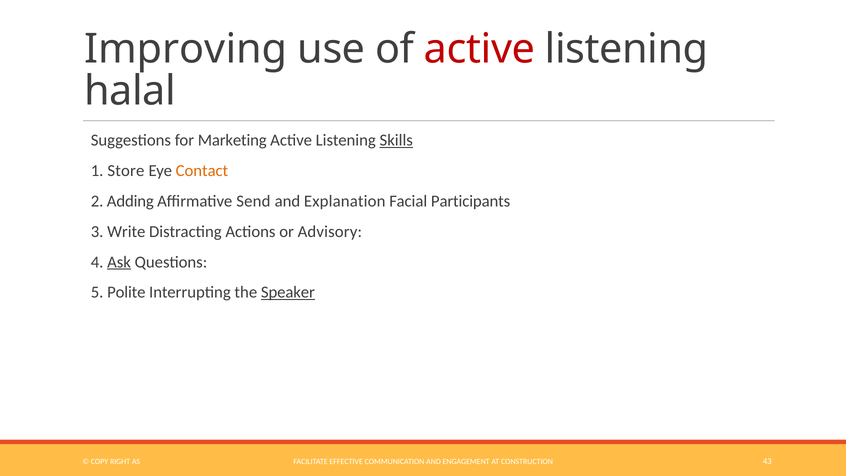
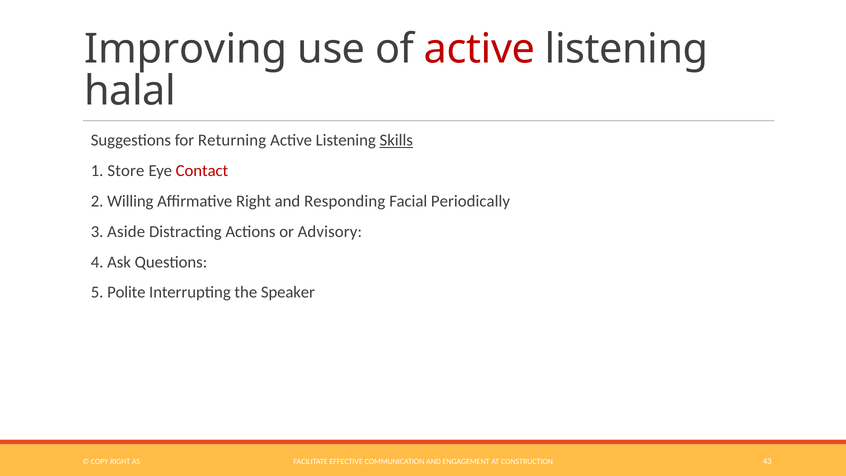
Marketing: Marketing -> Returning (232, 140)
Contact colour: orange -> red (202, 171)
Adding: Adding -> Willing (130, 201)
Affirmative Send: Send -> Right (254, 201)
Explanation: Explanation -> Responding (345, 201)
Participants: Participants -> Periodically (471, 201)
Write: Write -> Aside (126, 232)
Ask underline: present -> none (119, 262)
Speaker underline: present -> none (288, 292)
